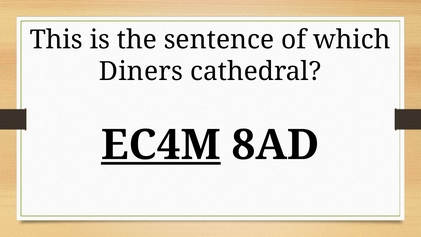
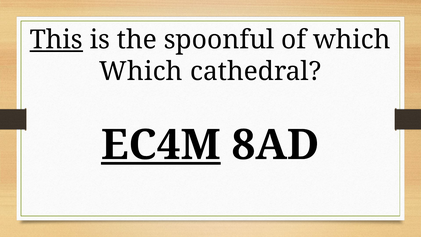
This underline: none -> present (56, 40)
sentence: sentence -> spoonful (219, 40)
Diners: Diners -> Which (141, 71)
